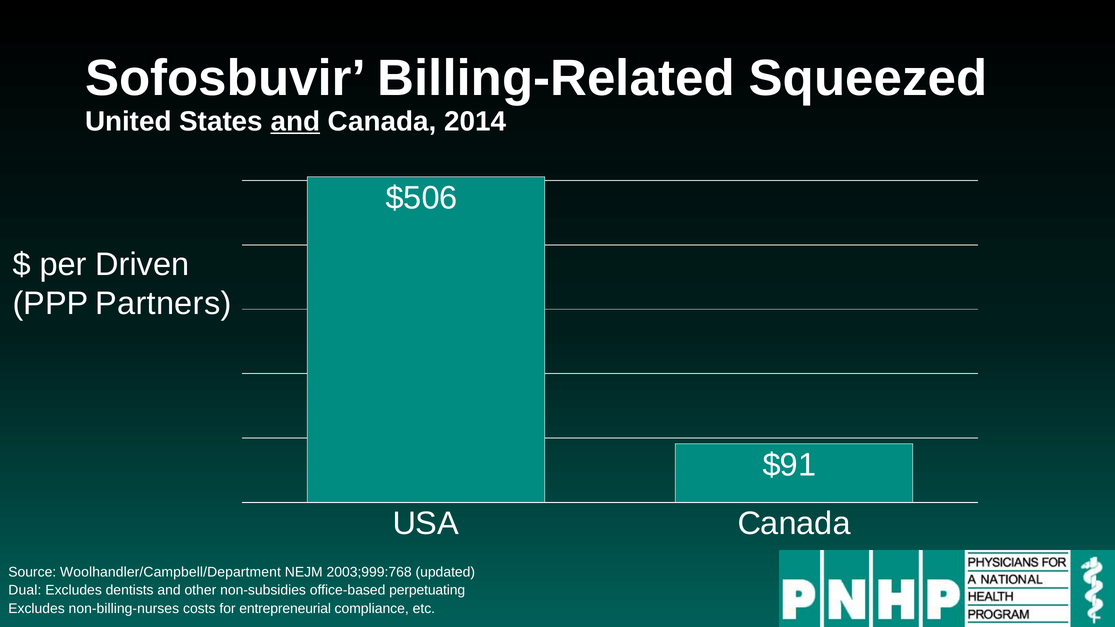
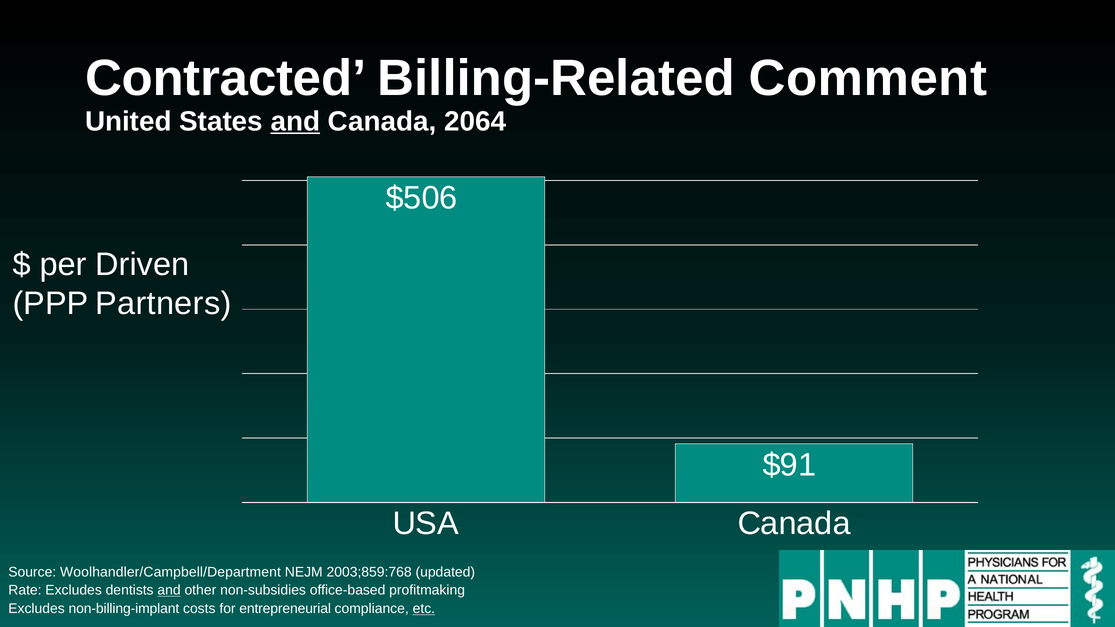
Sofosbuvir: Sofosbuvir -> Contracted (226, 79)
Squeezed: Squeezed -> Comment (868, 79)
2014: 2014 -> 2064 (475, 121)
2003;999:768: 2003;999:768 -> 2003;859:768 (369, 572)
Dual: Dual -> Rate (25, 590)
and underline: none -> present (169, 590)
perpetuating: perpetuating -> profitmaking (427, 590)
non-billing-nurses: non-billing-nurses -> non-billing-implant (124, 609)
etc underline: none -> present (424, 609)
